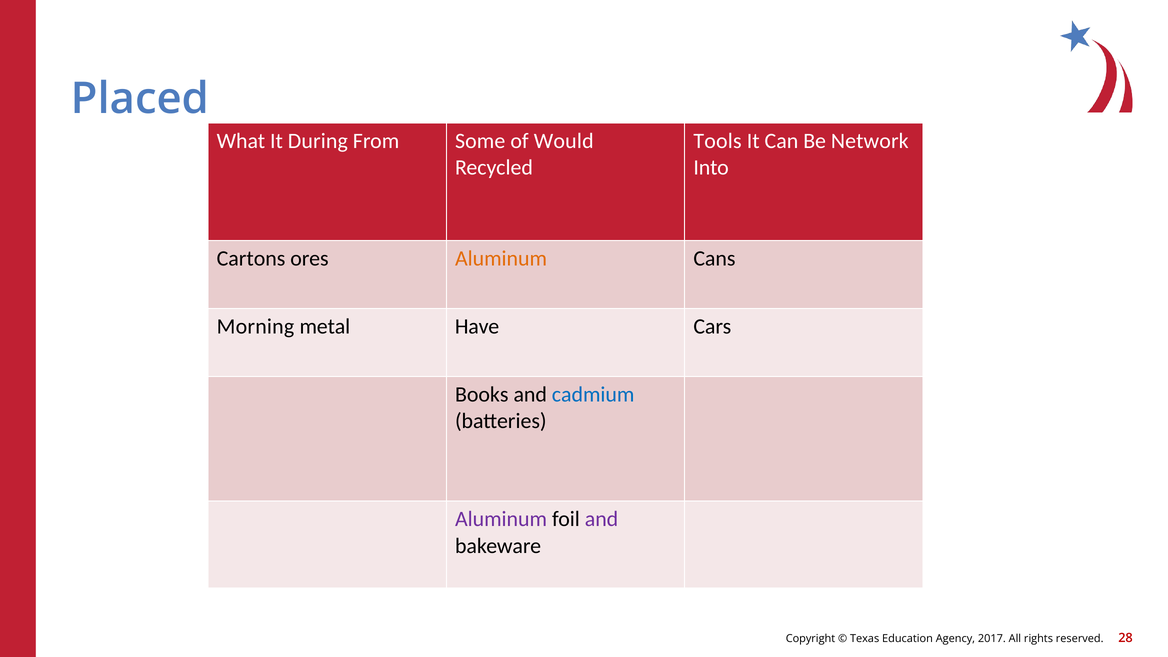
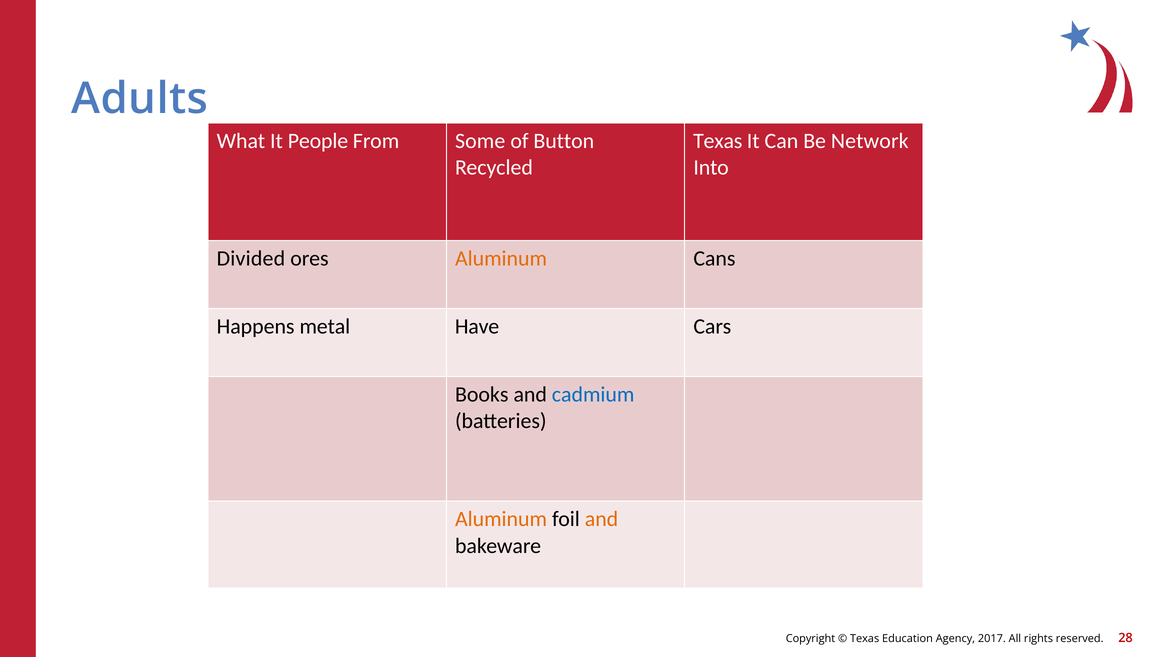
Placed: Placed -> Adults (140, 99)
During: During -> People (318, 141)
Would: Would -> Button (564, 141)
Tools: Tools -> Texas (718, 141)
Cartons: Cartons -> Divided (251, 258)
Morning: Morning -> Happens (256, 326)
Aluminum colour: purple -> orange (501, 519)
and colour: purple -> orange (602, 519)
